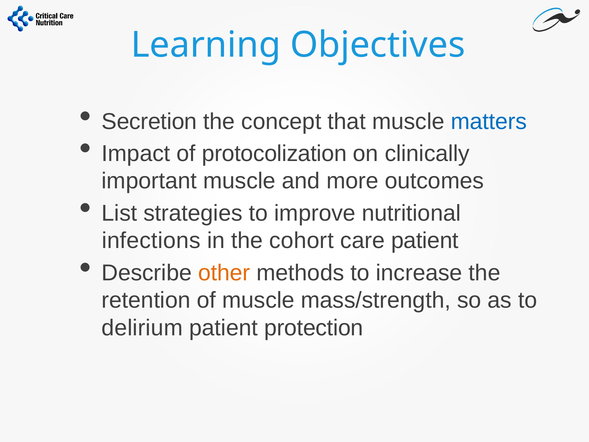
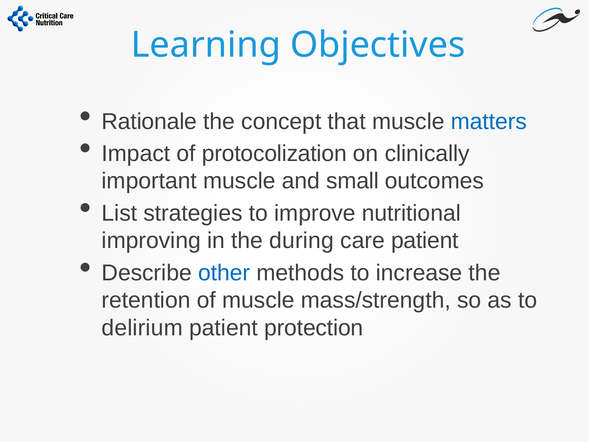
Secretion: Secretion -> Rationale (149, 121)
more: more -> small (353, 181)
infections: infections -> improving (151, 241)
cohort: cohort -> during (302, 241)
other colour: orange -> blue (224, 273)
